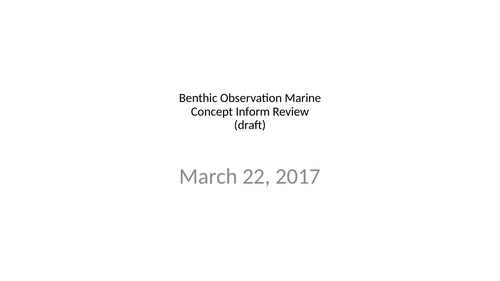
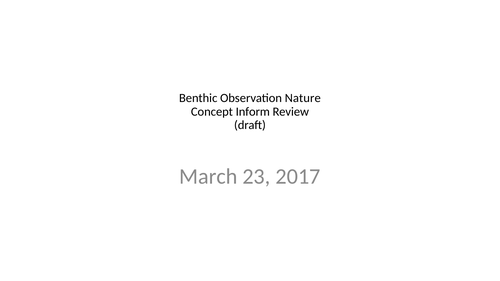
Marine: Marine -> Nature (303, 98)
22: 22 -> 23 (256, 177)
